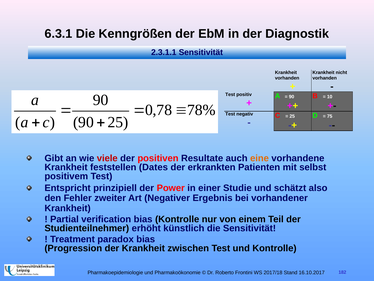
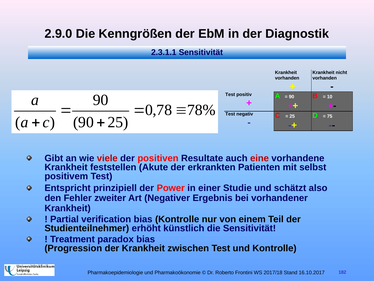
6.3.1: 6.3.1 -> 2.9.0 (59, 34)
eine colour: orange -> red (259, 158)
Dates: Dates -> Akute (154, 167)
